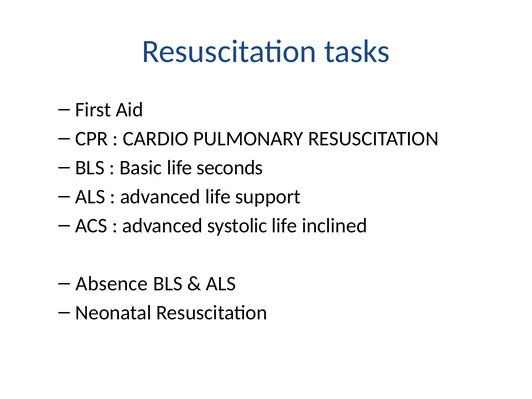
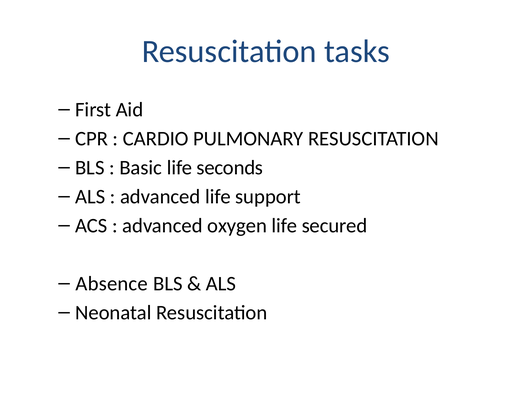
systolic: systolic -> oxygen (237, 226)
inclined: inclined -> secured (335, 226)
